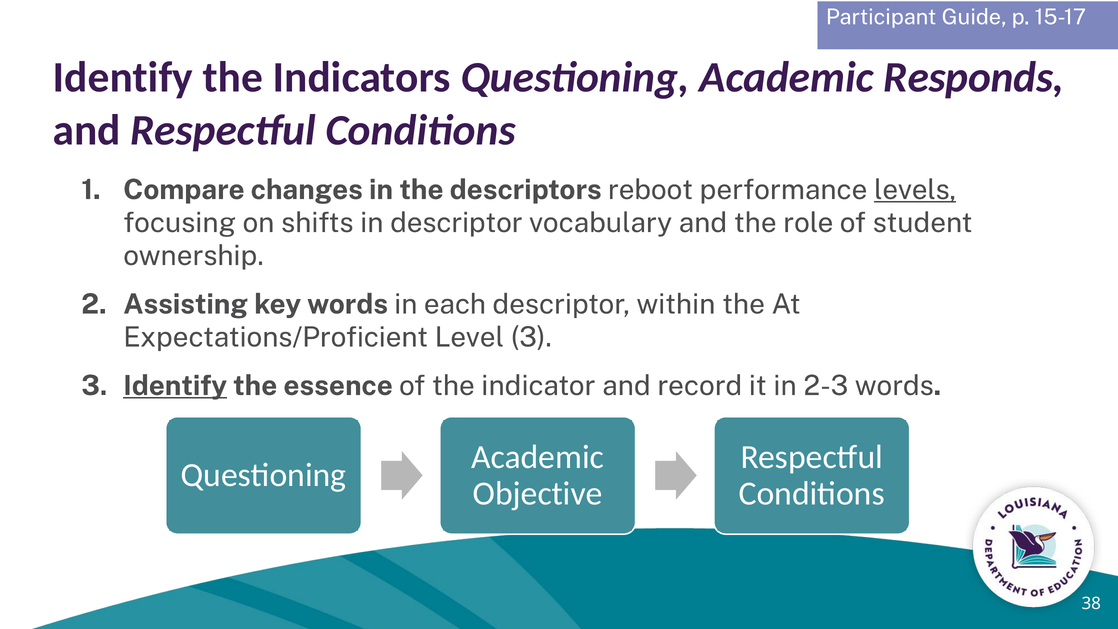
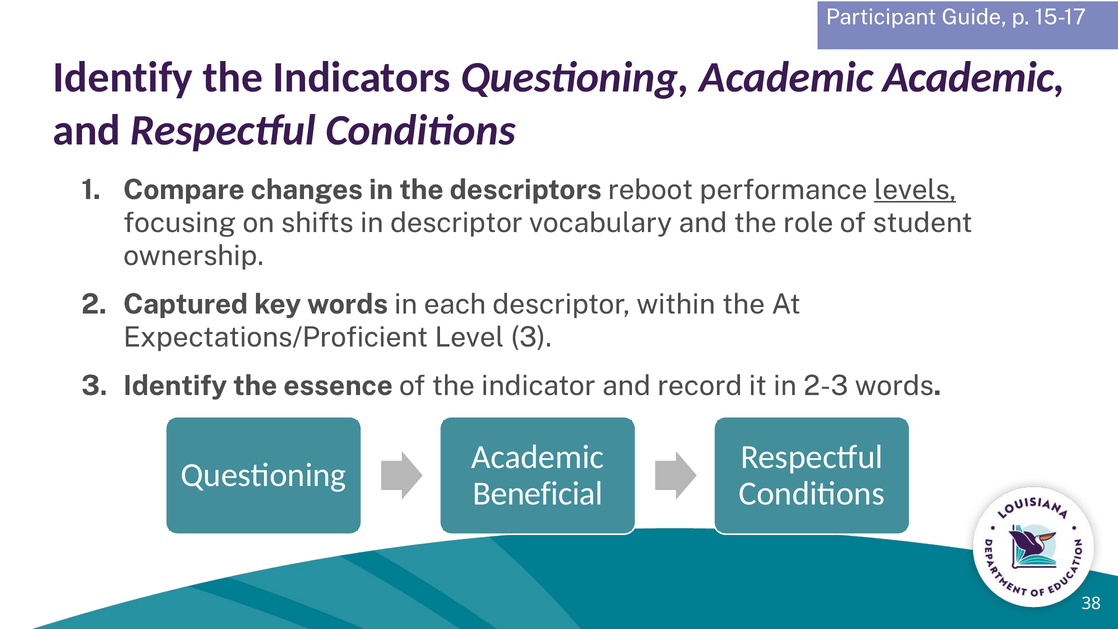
Academic Responds: Responds -> Academic (974, 77)
Assisting: Assisting -> Captured (186, 304)
Identify underline: present -> none (175, 386)
Objective: Objective -> Beneficial (538, 493)
